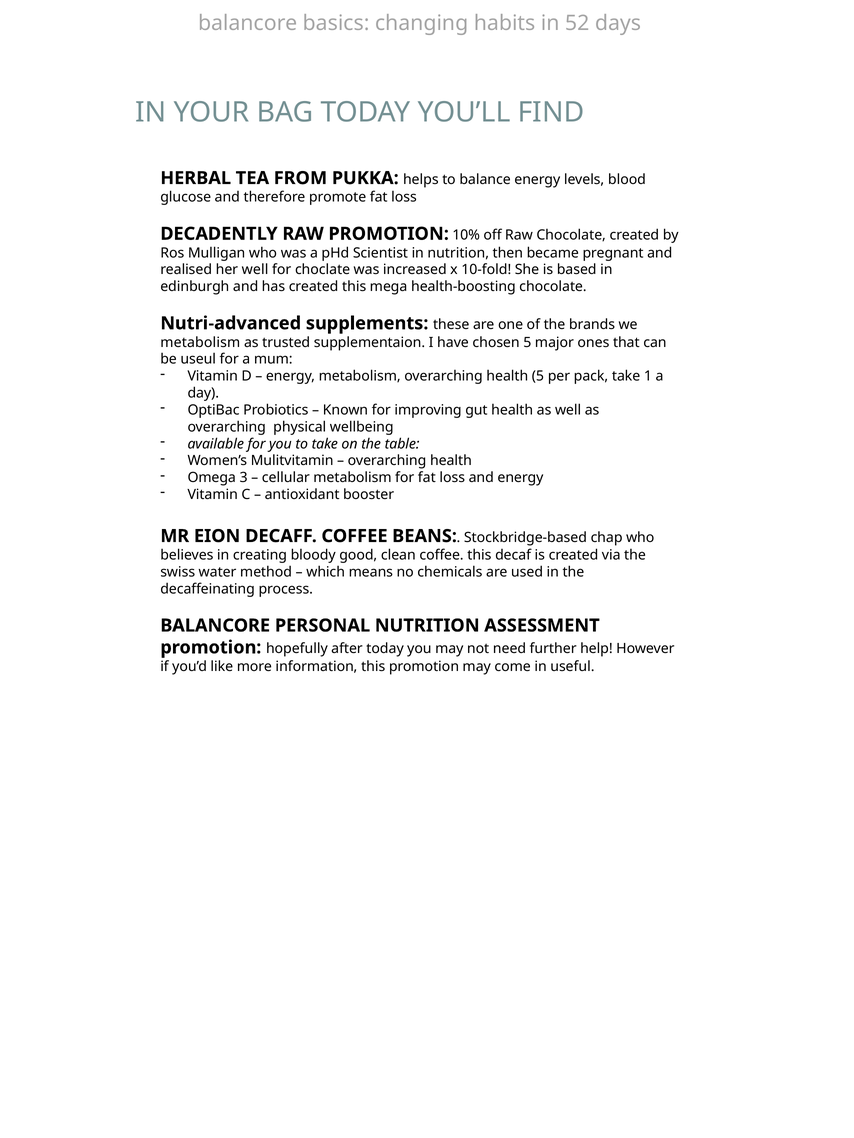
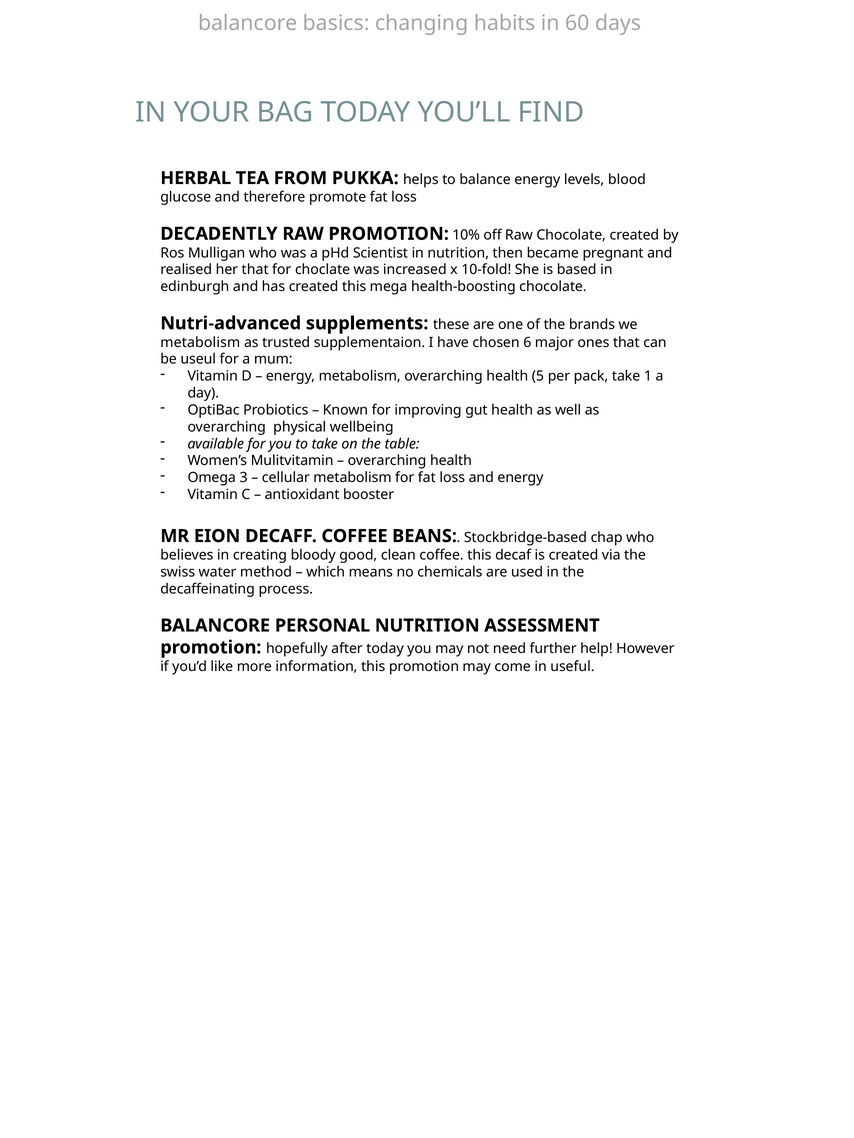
52: 52 -> 60 (577, 23)
her well: well -> that (255, 270)
chosen 5: 5 -> 6 (527, 343)
